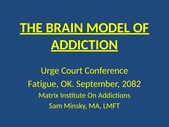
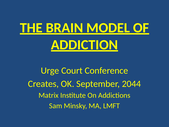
Fatigue: Fatigue -> Creates (43, 84)
2082: 2082 -> 2044 (131, 84)
